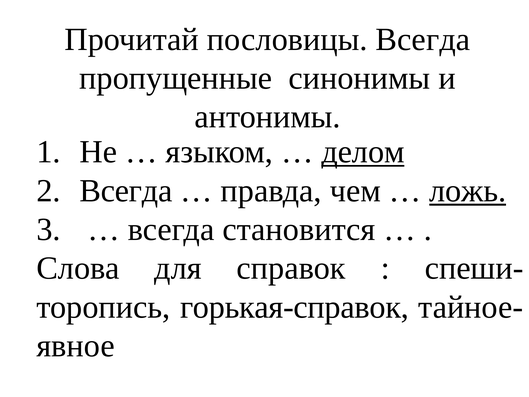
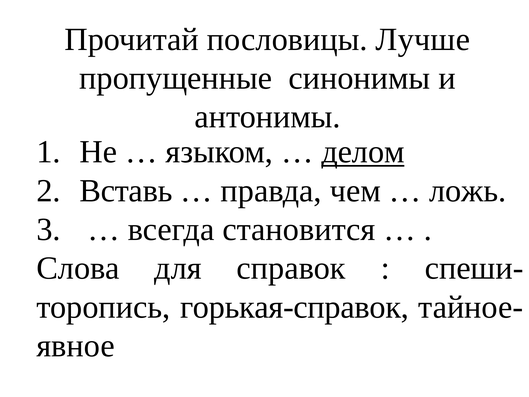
пословицы Всегда: Всегда -> Лучше (423, 39)
Всегда: Всегда -> Вставь (126, 191)
ложь underline: present -> none (468, 191)
